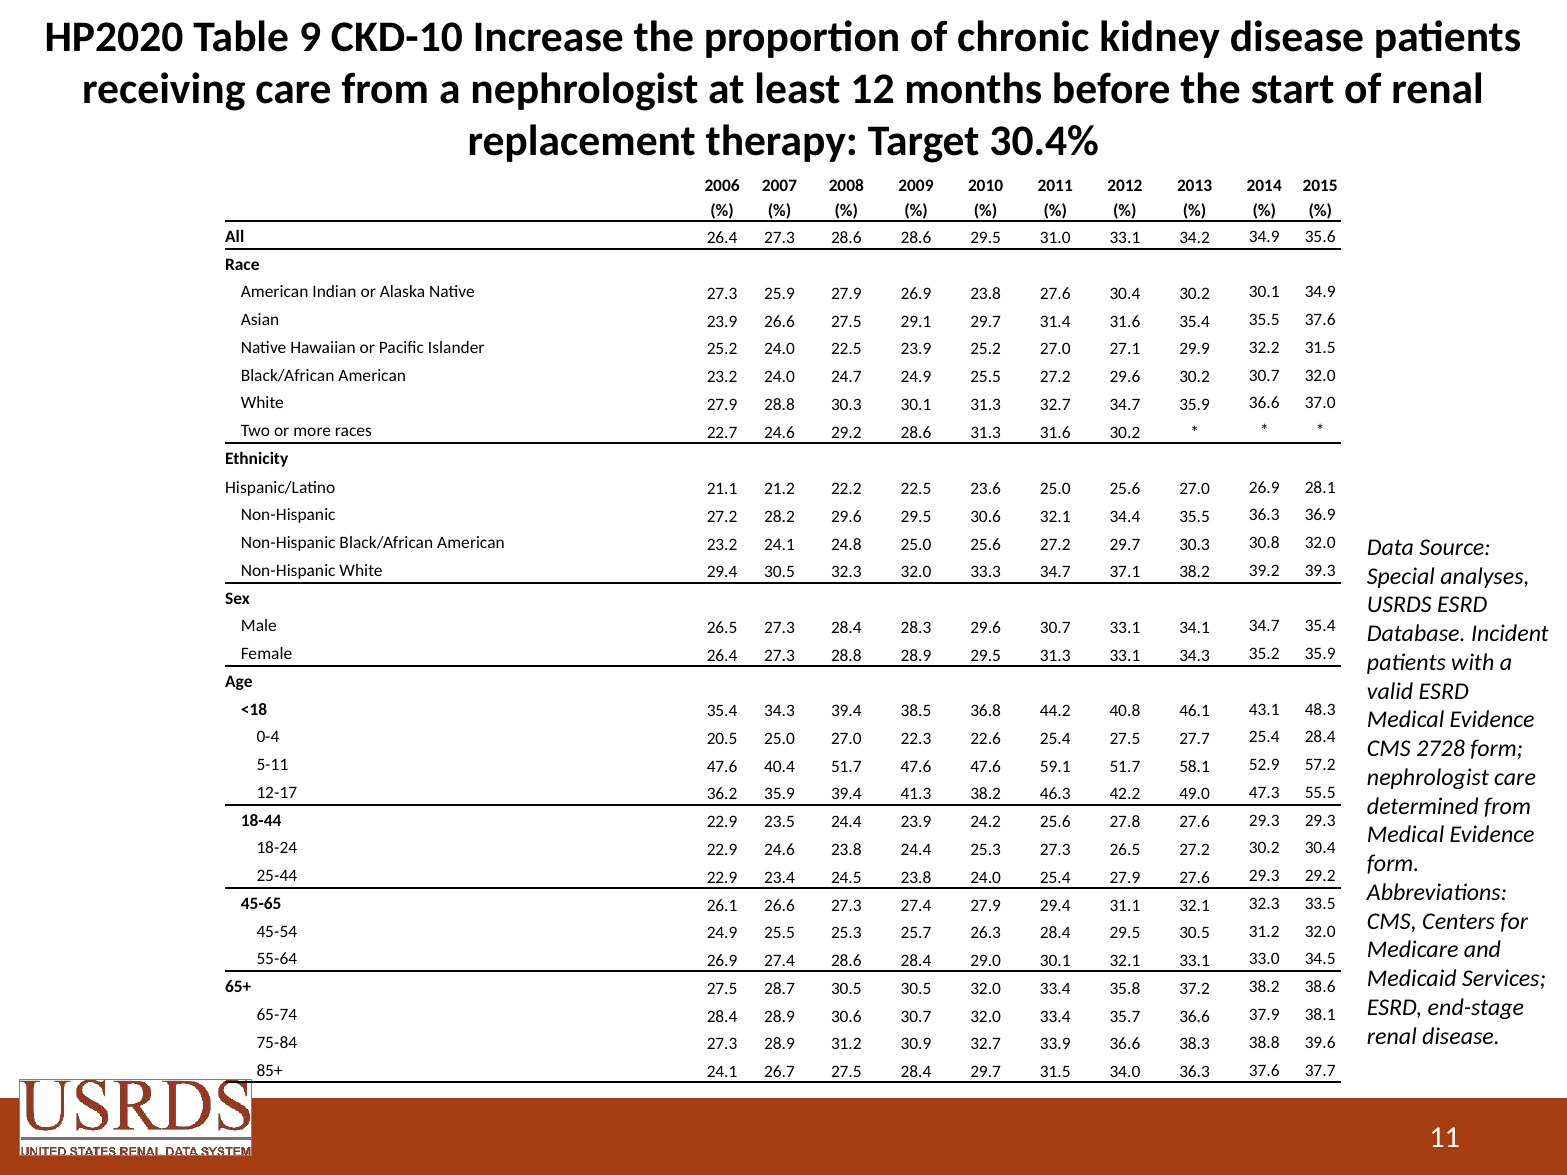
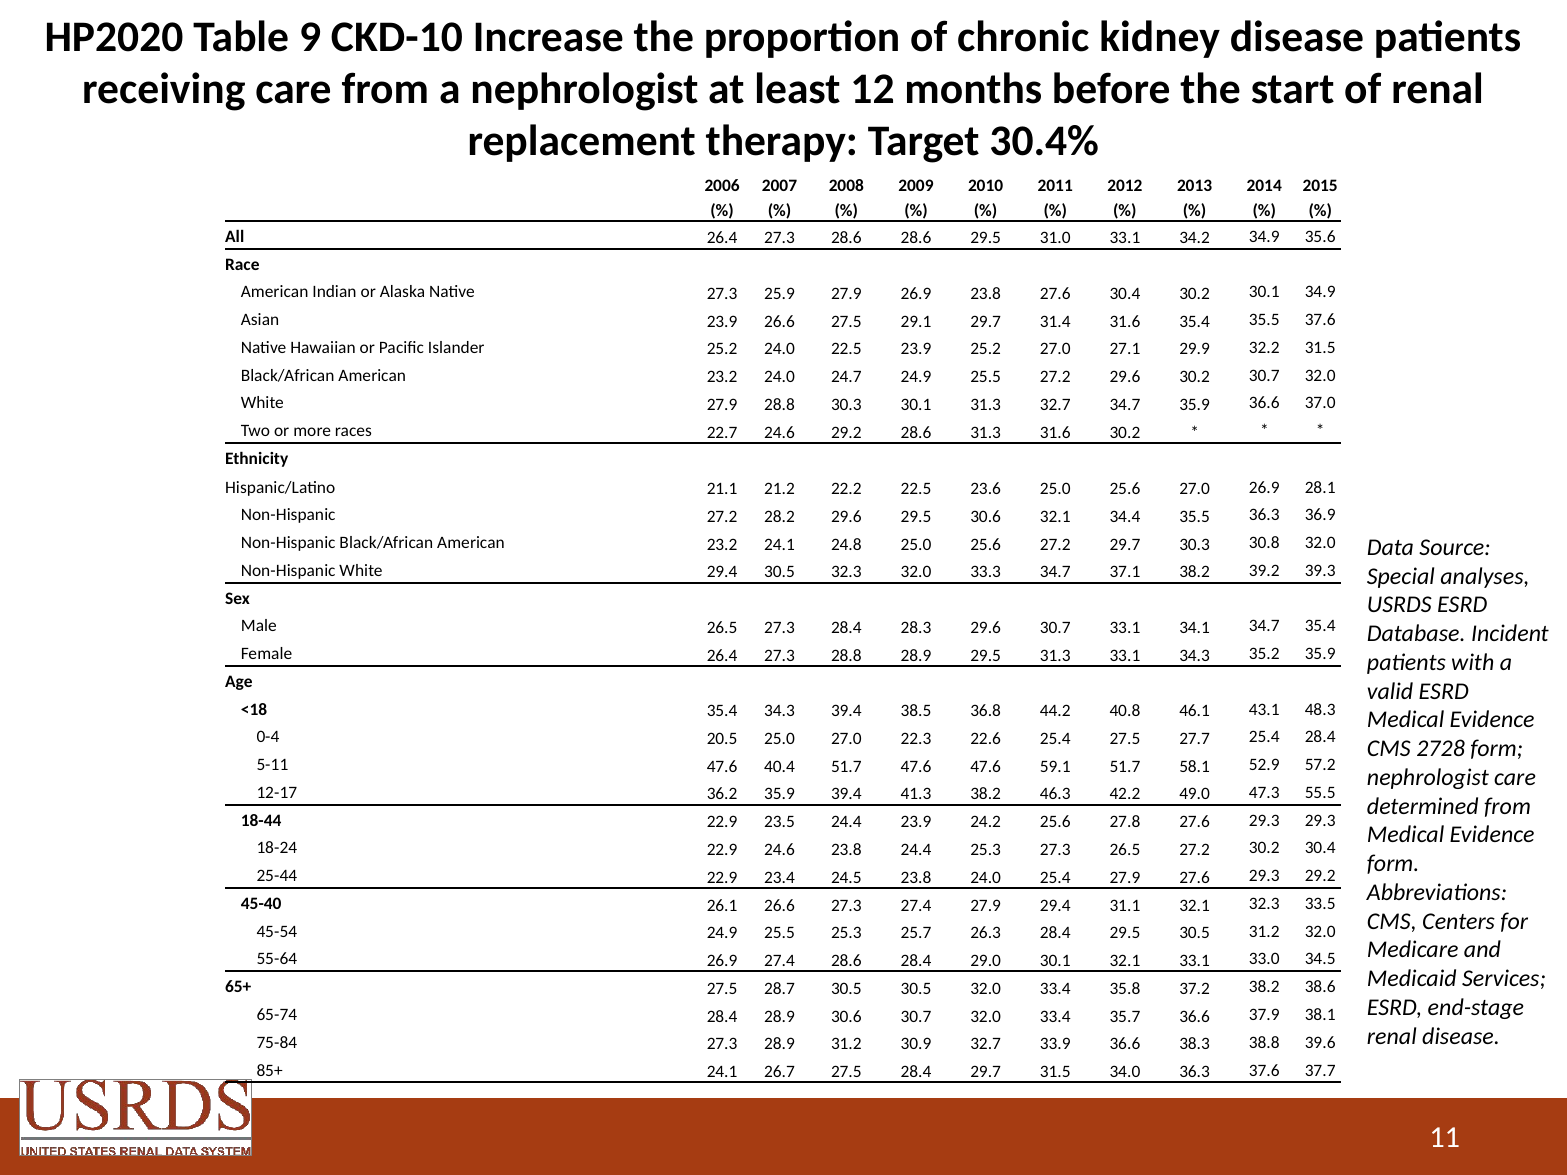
45-65: 45-65 -> 45-40 (261, 904)
